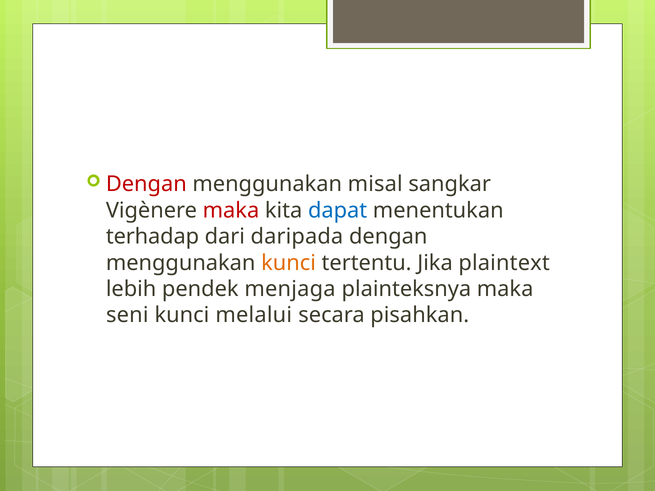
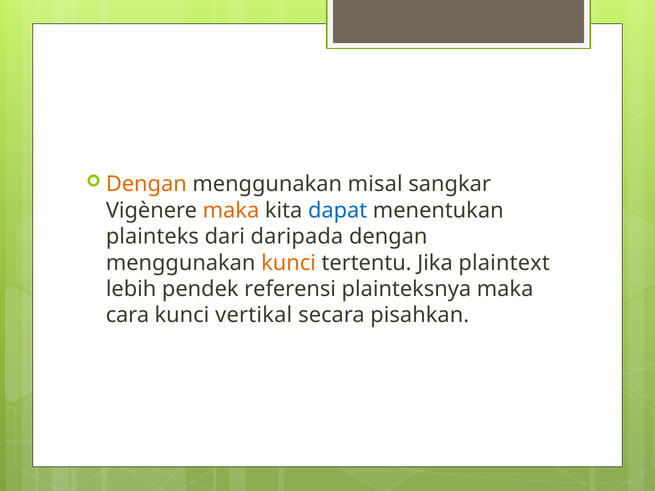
Dengan colour: red -> orange (146, 184)
maka colour: red -> orange (231, 211)
terhadap: terhadap -> plainteks (152, 237)
menjaga: menjaga -> referensi (290, 289)
seni: seni -> cara (128, 315)
melalui: melalui -> vertikal (254, 315)
